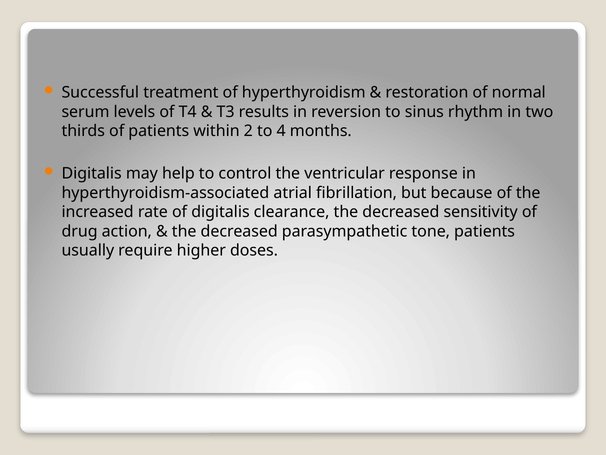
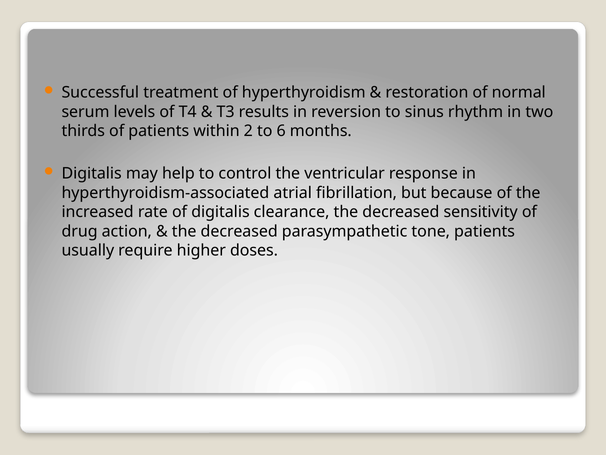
4: 4 -> 6 (281, 131)
